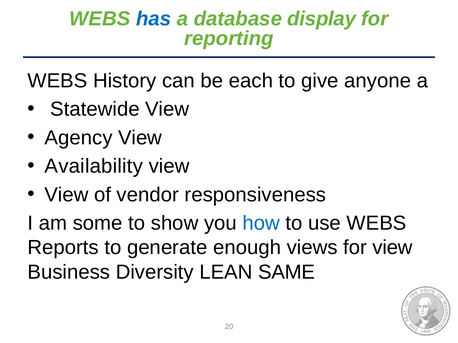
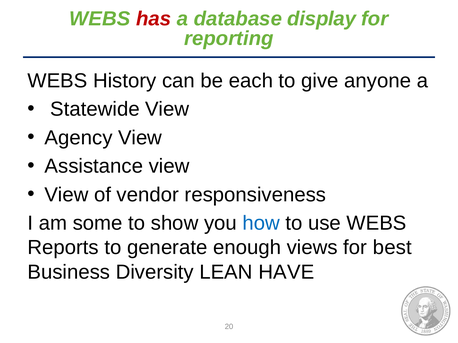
has colour: blue -> red (154, 19)
Availability: Availability -> Assistance (94, 166)
for view: view -> best (392, 248)
SAME: SAME -> HAVE (286, 272)
